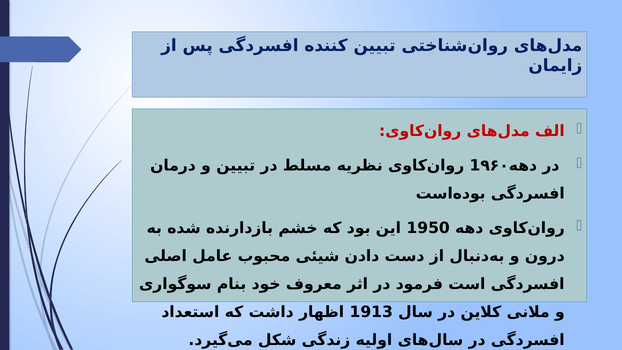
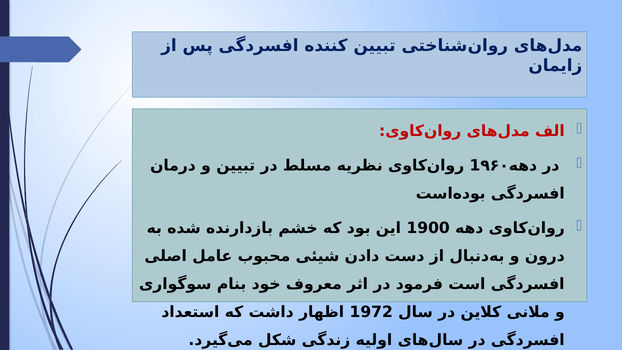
1950: 1950 -> 1900 (428, 228)
1913: 1913 -> 1972 (371, 312)
